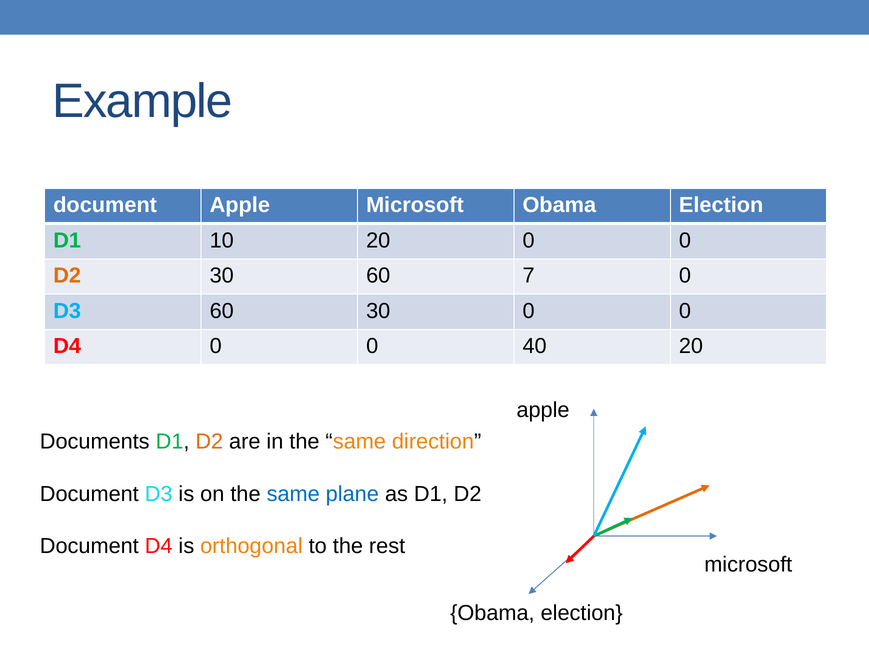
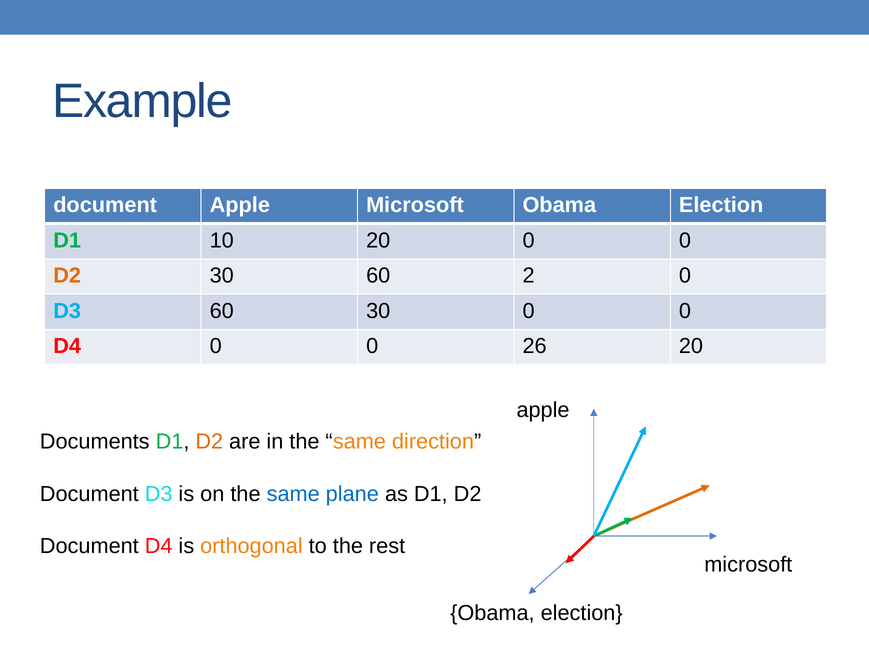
7: 7 -> 2 (529, 276)
40: 40 -> 26 (535, 346)
